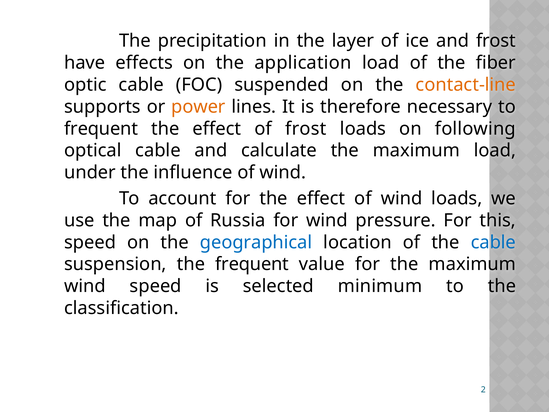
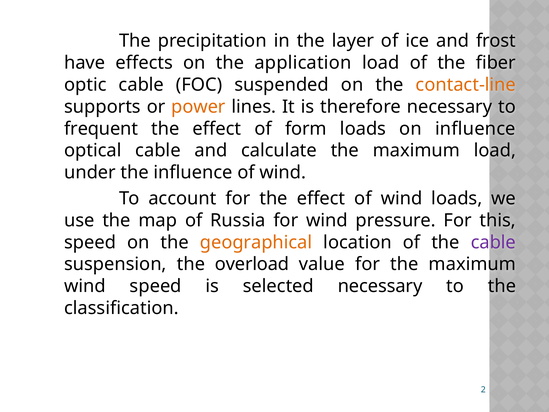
of frost: frost -> form (306, 129)
on following: following -> influence (475, 129)
geographical colour: blue -> orange (256, 242)
cable colour: blue -> purple (493, 242)
the frequent: frequent -> overload (252, 264)
selected minimum: minimum -> necessary (380, 286)
